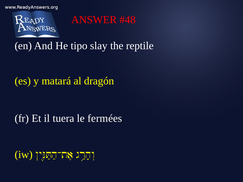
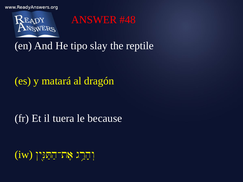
fermées: fermées -> because (105, 119)
